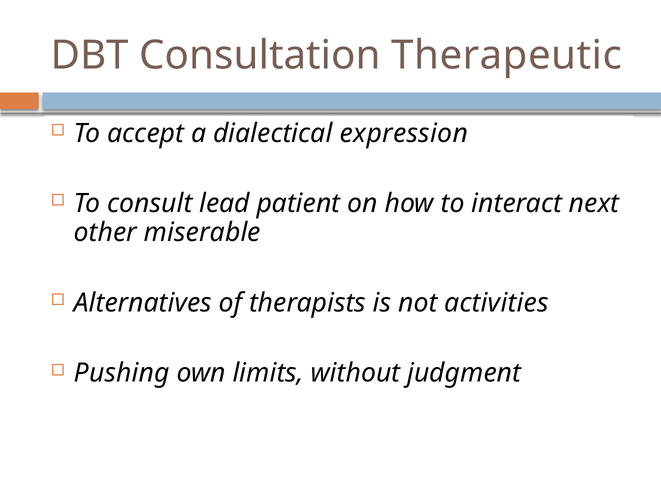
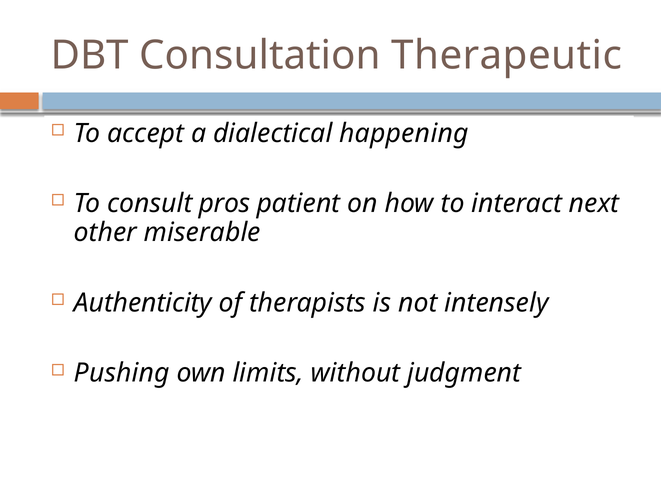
expression: expression -> happening (404, 133)
lead: lead -> pros (225, 204)
Alternatives: Alternatives -> Authenticity (143, 303)
activities: activities -> intensely (497, 303)
